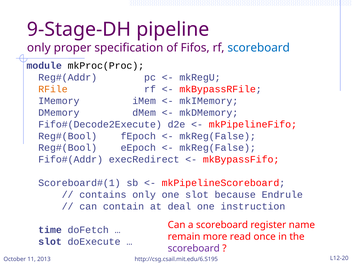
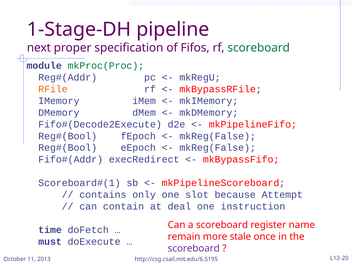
9-Stage-DH: 9-Stage-DH -> 1-Stage-DH (79, 30)
only: only -> next (39, 48)
scoreboard colour: blue -> green (259, 48)
mkProc(Proc colour: black -> green (106, 66)
Endrule: Endrule -> Attempt (282, 195)
read: read -> stale (240, 237)
slot: slot -> must (50, 242)
